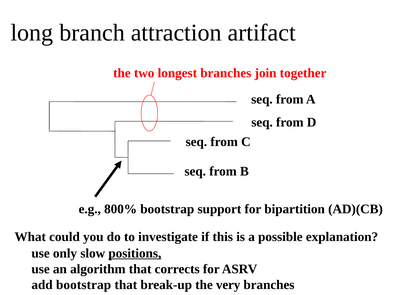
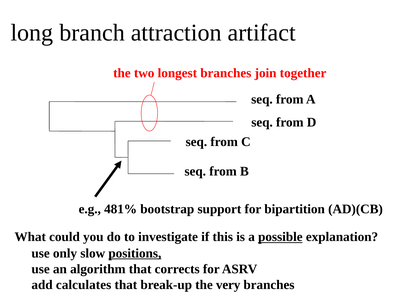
800%: 800% -> 481% (121, 210)
possible underline: none -> present (280, 237)
add bootstrap: bootstrap -> calculates (84, 285)
